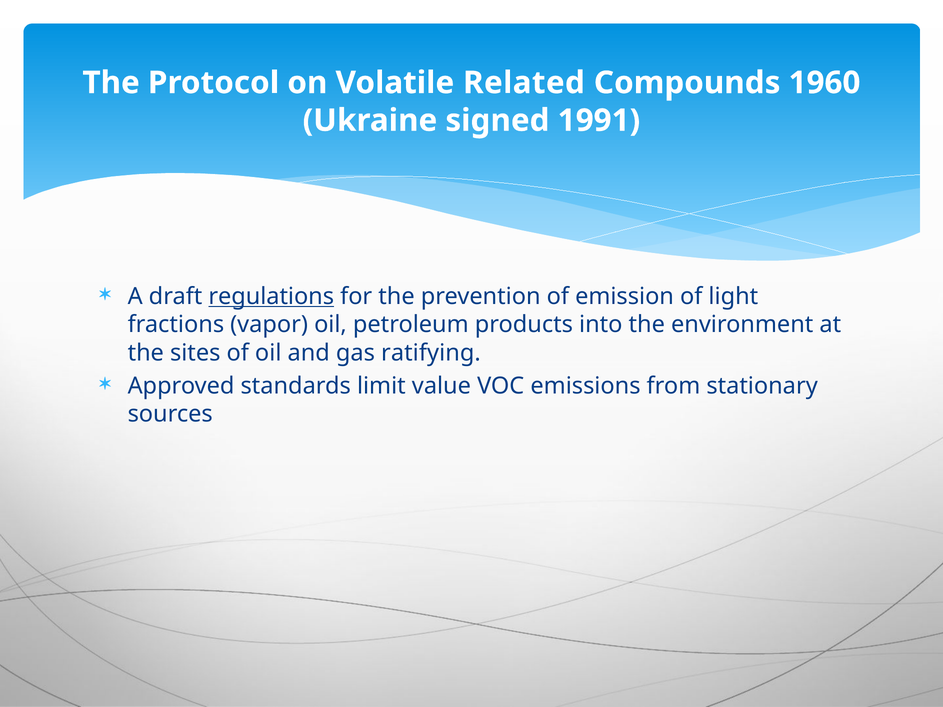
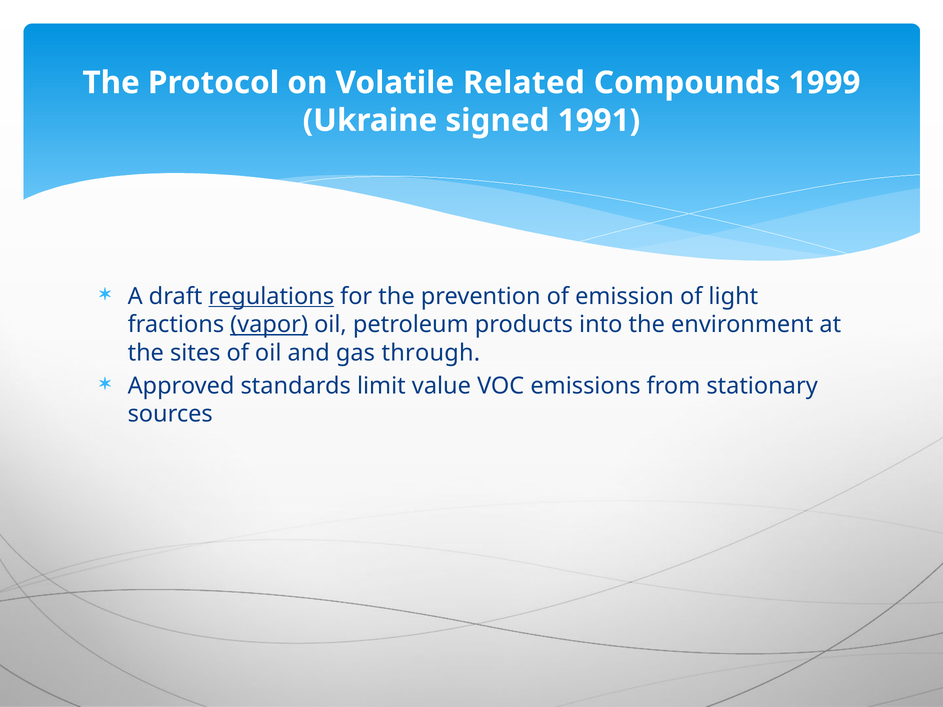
1960: 1960 -> 1999 (825, 83)
vapor underline: none -> present (269, 325)
ratifying: ratifying -> through (431, 353)
